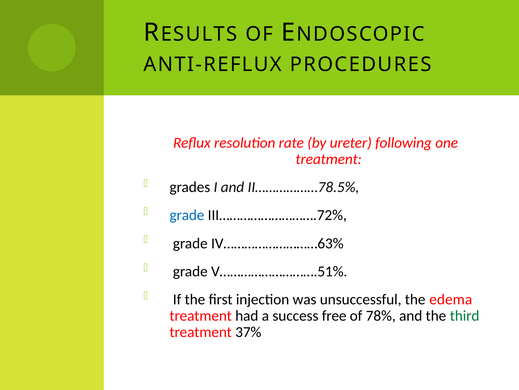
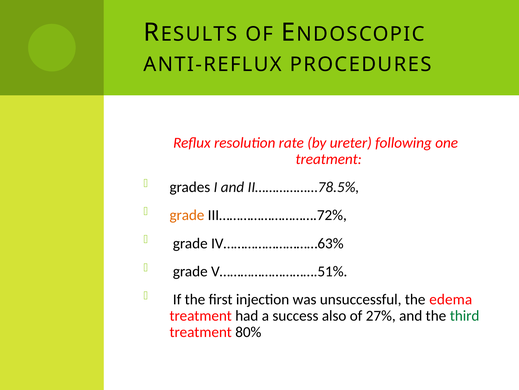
grade colour: blue -> orange (187, 215)
free: free -> also (334, 315)
78%: 78% -> 27% (381, 315)
37%: 37% -> 80% (248, 332)
